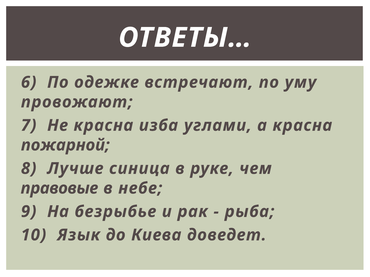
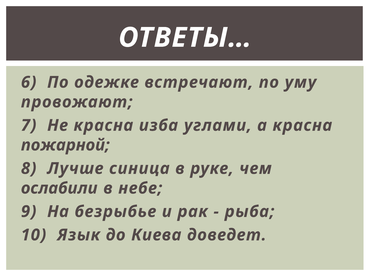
правовые: правовые -> ослабили (59, 189)
